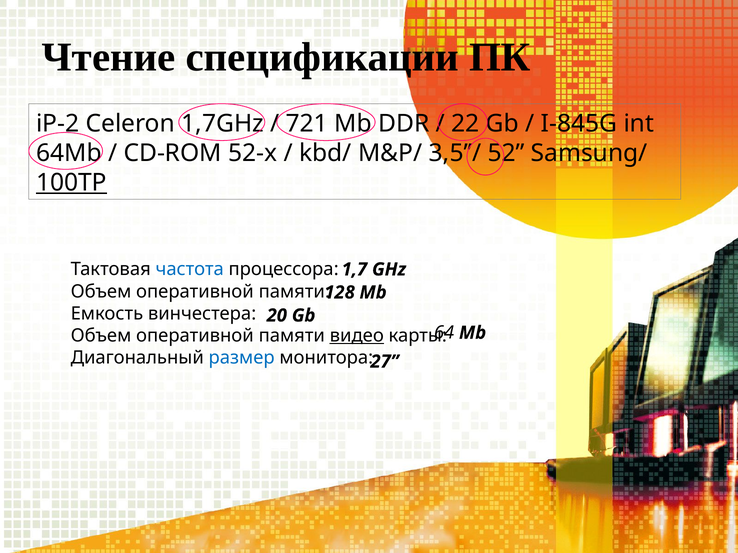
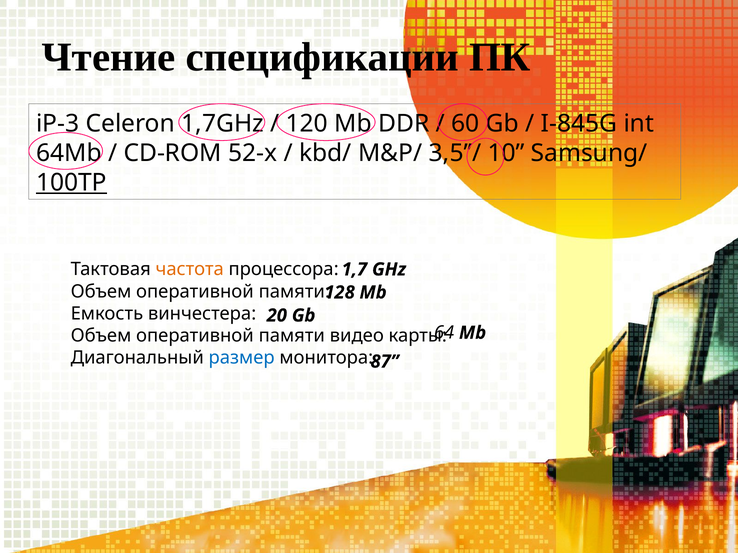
iP-2: iP-2 -> iP-3 (58, 124)
721: 721 -> 120 (307, 124)
22: 22 -> 60 (465, 124)
52: 52 -> 10 (506, 153)
частота colour: blue -> orange (190, 270)
видео underline: present -> none (357, 336)
27: 27 -> 87 (385, 362)
